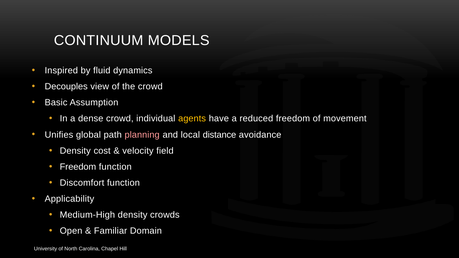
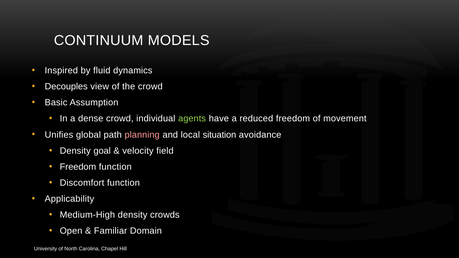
agents colour: yellow -> light green (192, 119)
distance: distance -> situation (219, 135)
cost: cost -> goal (102, 151)
